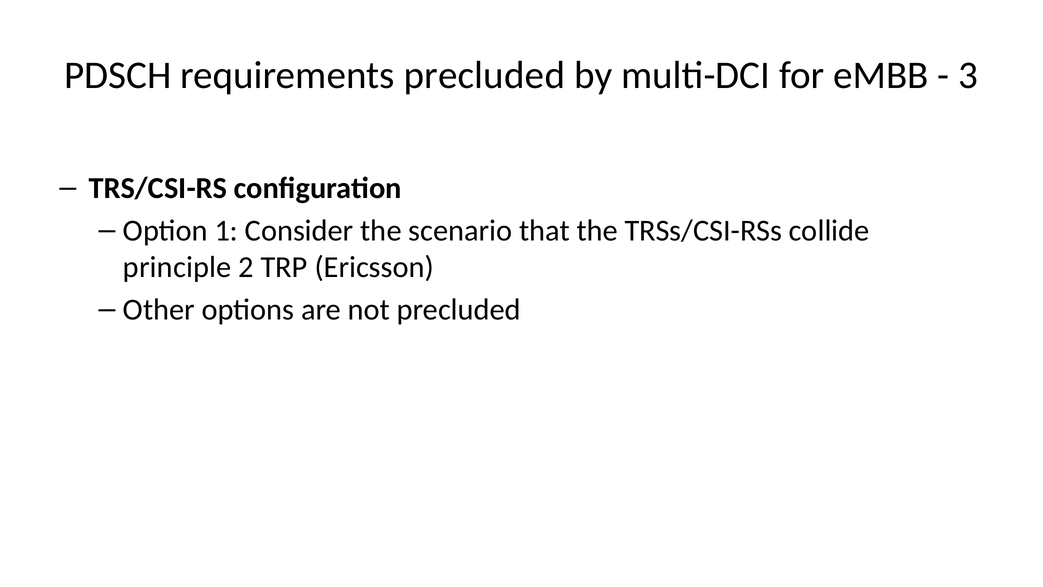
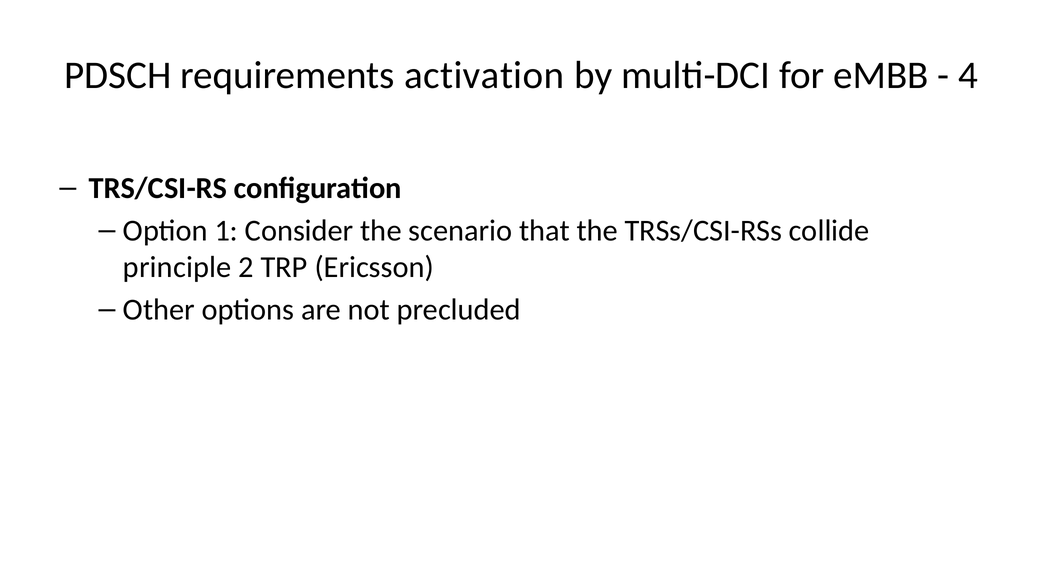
requirements precluded: precluded -> activation (484, 75)
3: 3 -> 4 (968, 75)
